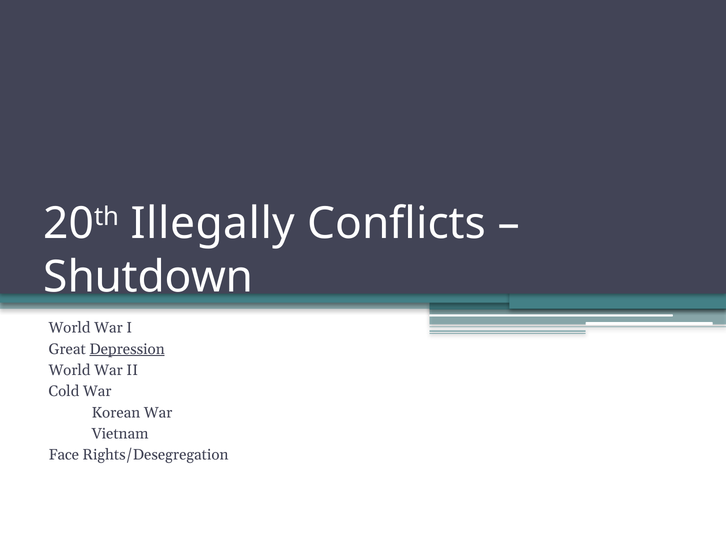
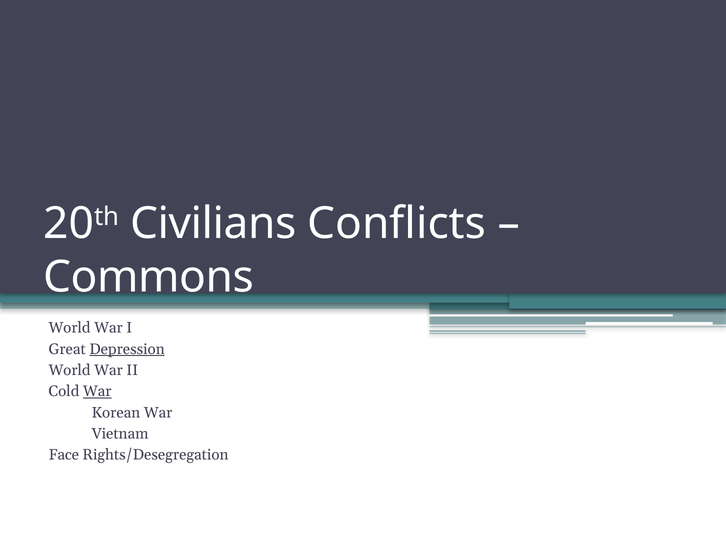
Illegally: Illegally -> Civilians (213, 224)
Shutdown: Shutdown -> Commons (148, 277)
War underline: none -> present (97, 392)
